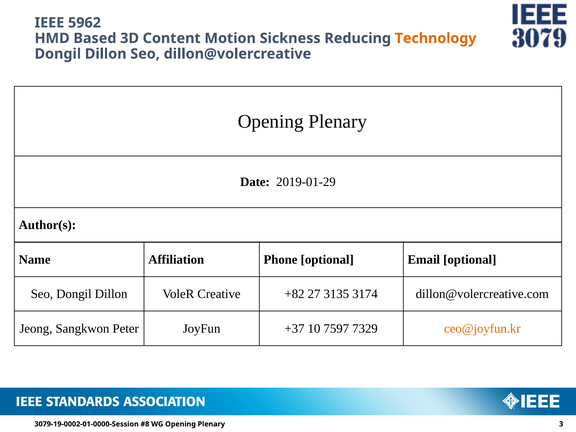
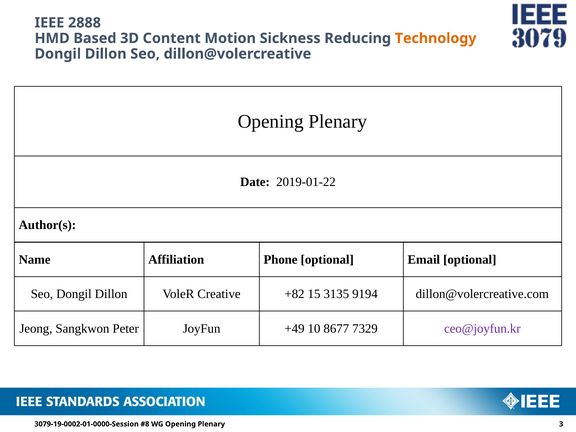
5962: 5962 -> 2888 (84, 23)
2019-01-29: 2019-01-29 -> 2019-01-22 (306, 182)
27: 27 -> 15 (314, 294)
3174: 3174 -> 9194 (365, 294)
+37: +37 -> +49 (295, 328)
7597: 7597 -> 8677 (336, 328)
ceo@joyfun.kr colour: orange -> purple (482, 328)
